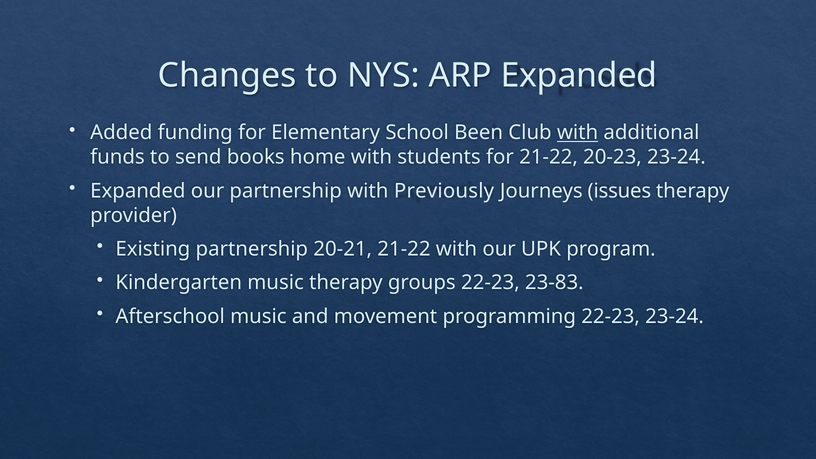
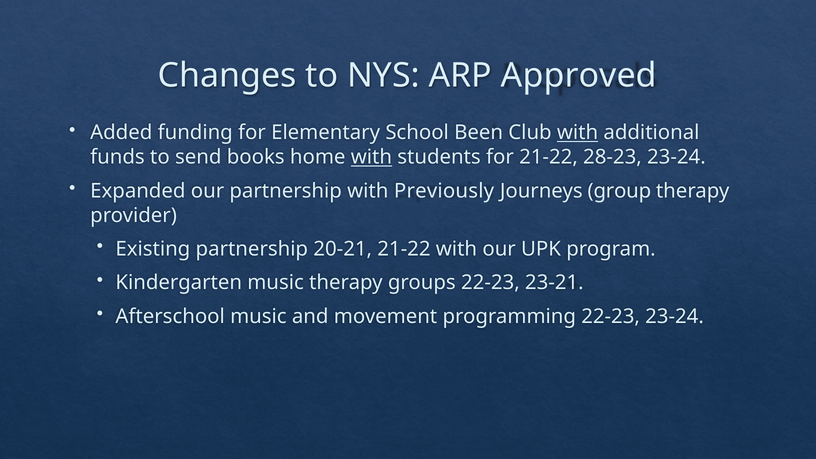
ARP Expanded: Expanded -> Approved (579, 76)
with underline: none -> present (371, 157)
20-23: 20-23 -> 28-23 (612, 157)
issues: issues -> group (619, 191)
23-83: 23-83 -> 23-21 (554, 283)
